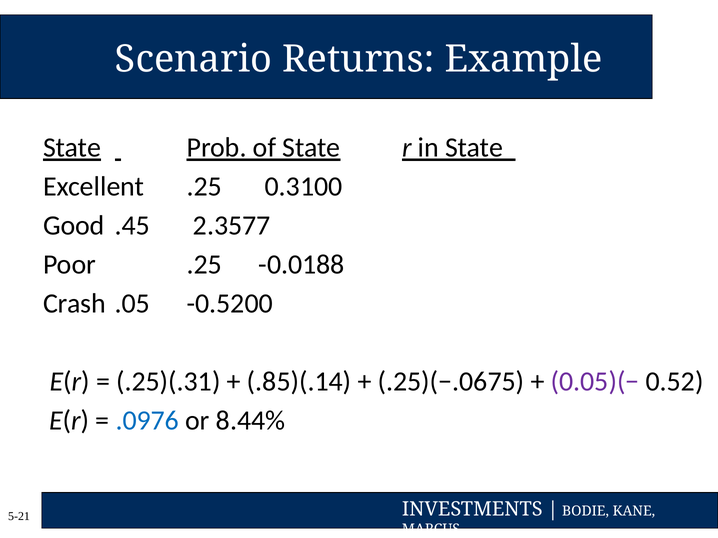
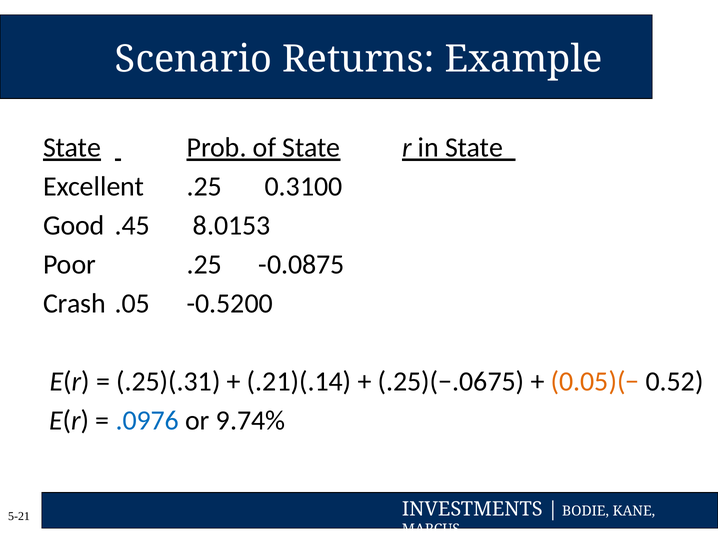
2.3577: 2.3577 -> 8.0153 (232, 226)
-0.0188: -0.0188 -> -0.0875 (302, 265)
.85)(.14: .85)(.14 -> .21)(.14 (299, 382)
0.05)(− colour: purple -> orange (595, 382)
8.44%: 8.44% -> 9.74% (251, 421)
